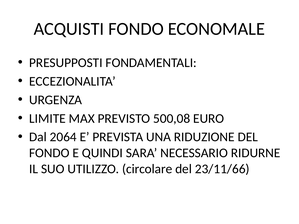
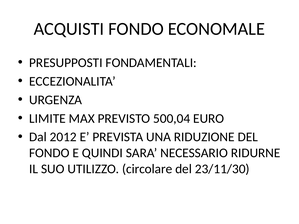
500,08: 500,08 -> 500,04 (172, 119)
2064: 2064 -> 2012 (63, 137)
23/11/66: 23/11/66 -> 23/11/30 (222, 169)
